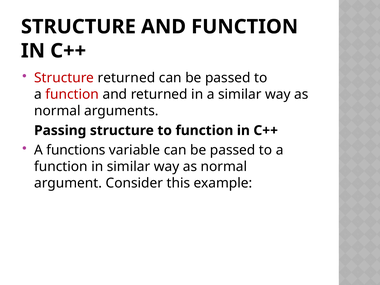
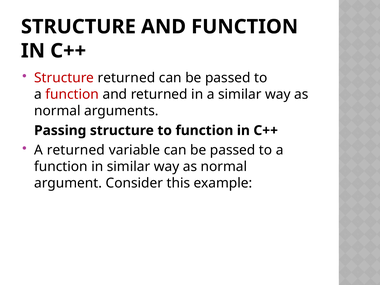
A functions: functions -> returned (76, 150)
